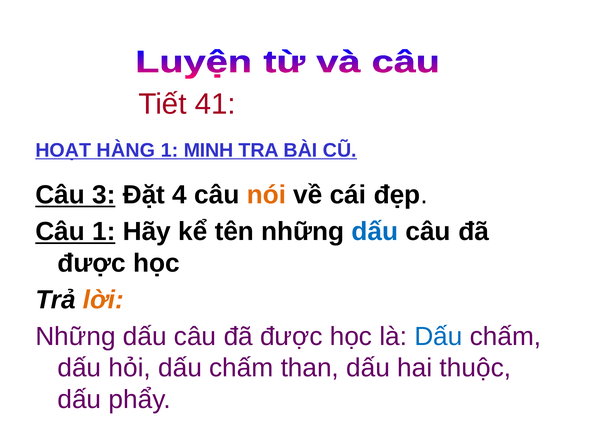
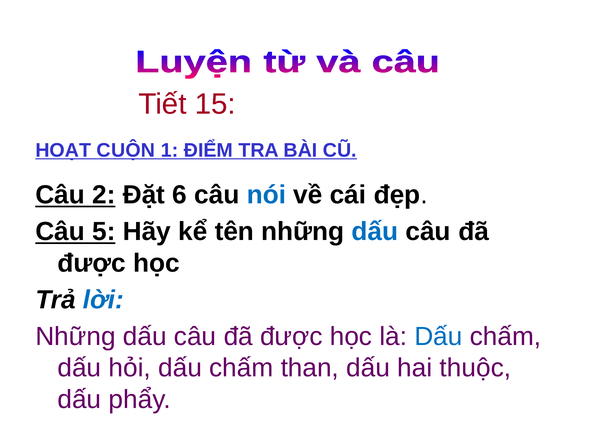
41: 41 -> 15 (215, 104)
HÀNG: HÀNG -> CUỘN (126, 150)
MINH: MINH -> ĐIỂM (208, 150)
3: 3 -> 2 (104, 195)
4: 4 -> 6 (180, 195)
nói colour: orange -> blue (266, 195)
Câu 1: 1 -> 5 (104, 232)
lời colour: orange -> blue (103, 300)
